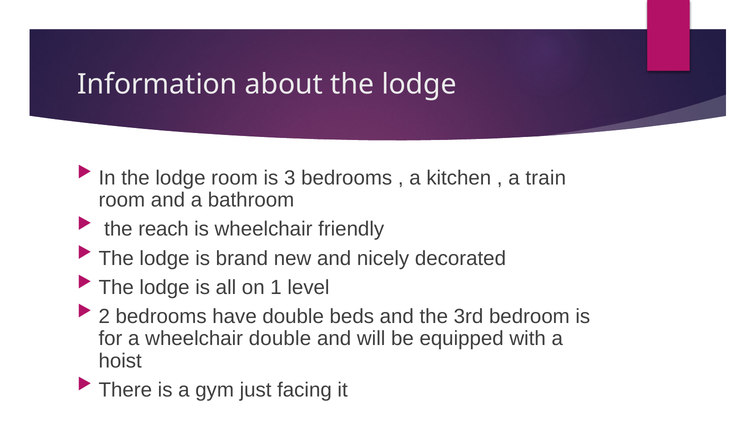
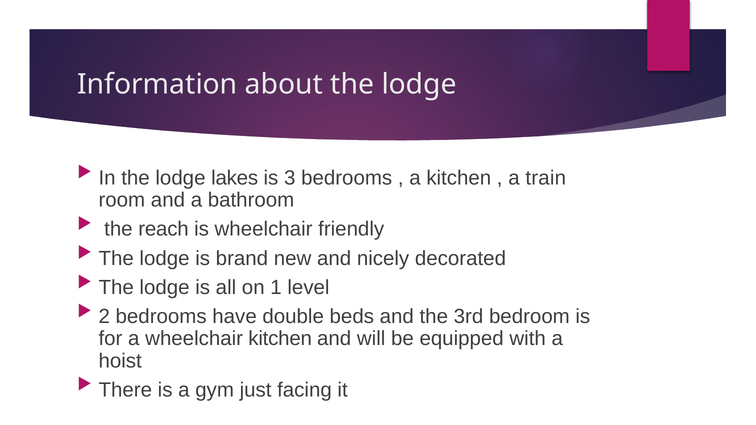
lodge room: room -> lakes (235, 178)
wheelchair double: double -> kitchen (280, 339)
